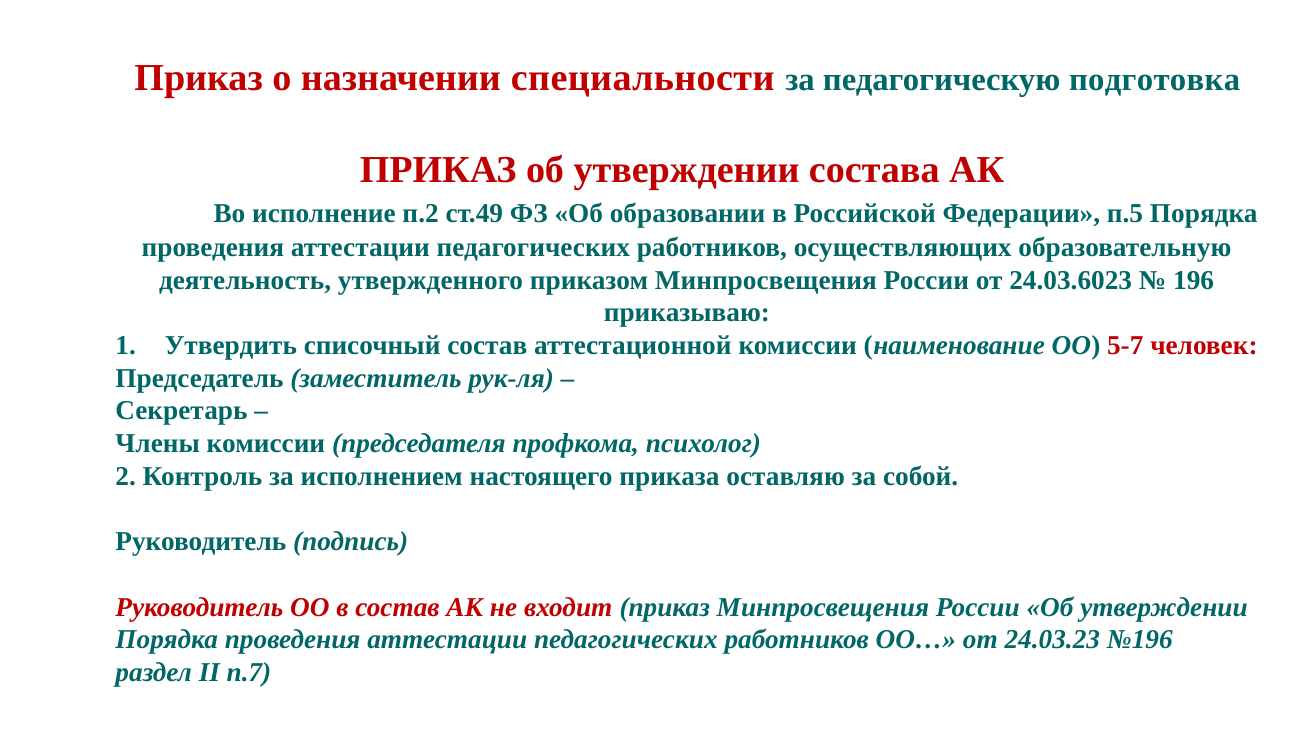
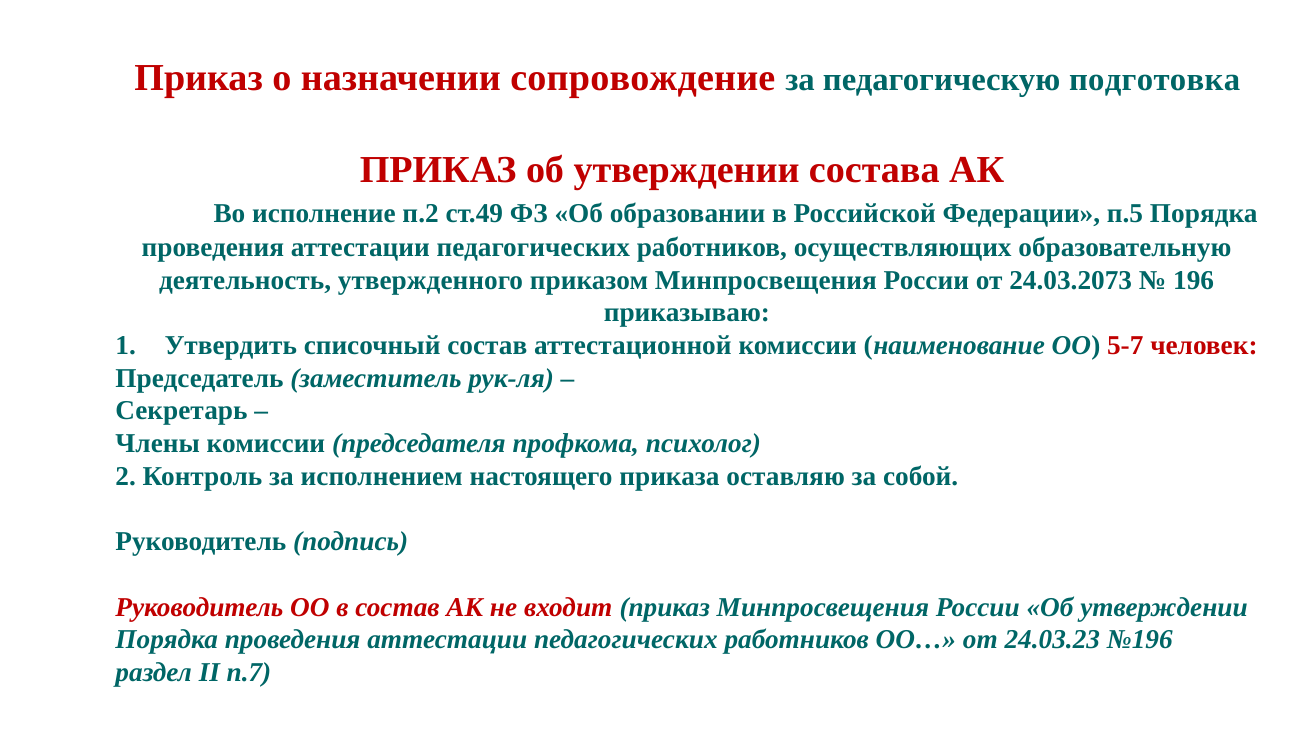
специальности: специальности -> сопровождение (643, 78)
24.03.6023: 24.03.6023 -> 24.03.2073 (1071, 281)
